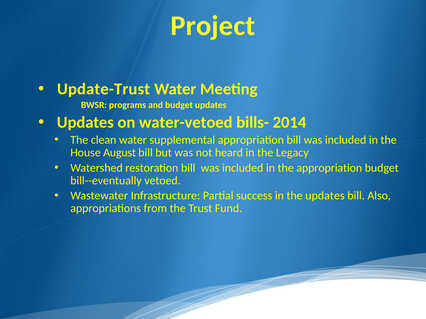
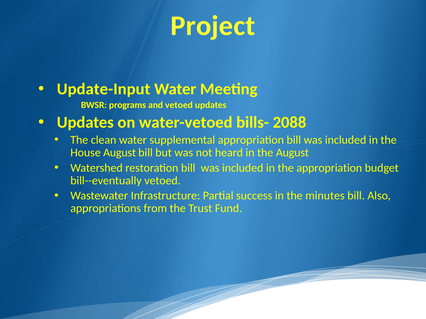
Update-Trust: Update-Trust -> Update-Input (104, 89)
and budget: budget -> vetoed (179, 105)
2014: 2014 -> 2088 (289, 122)
the Legacy: Legacy -> August (292, 153)
the updates: updates -> minutes (325, 196)
